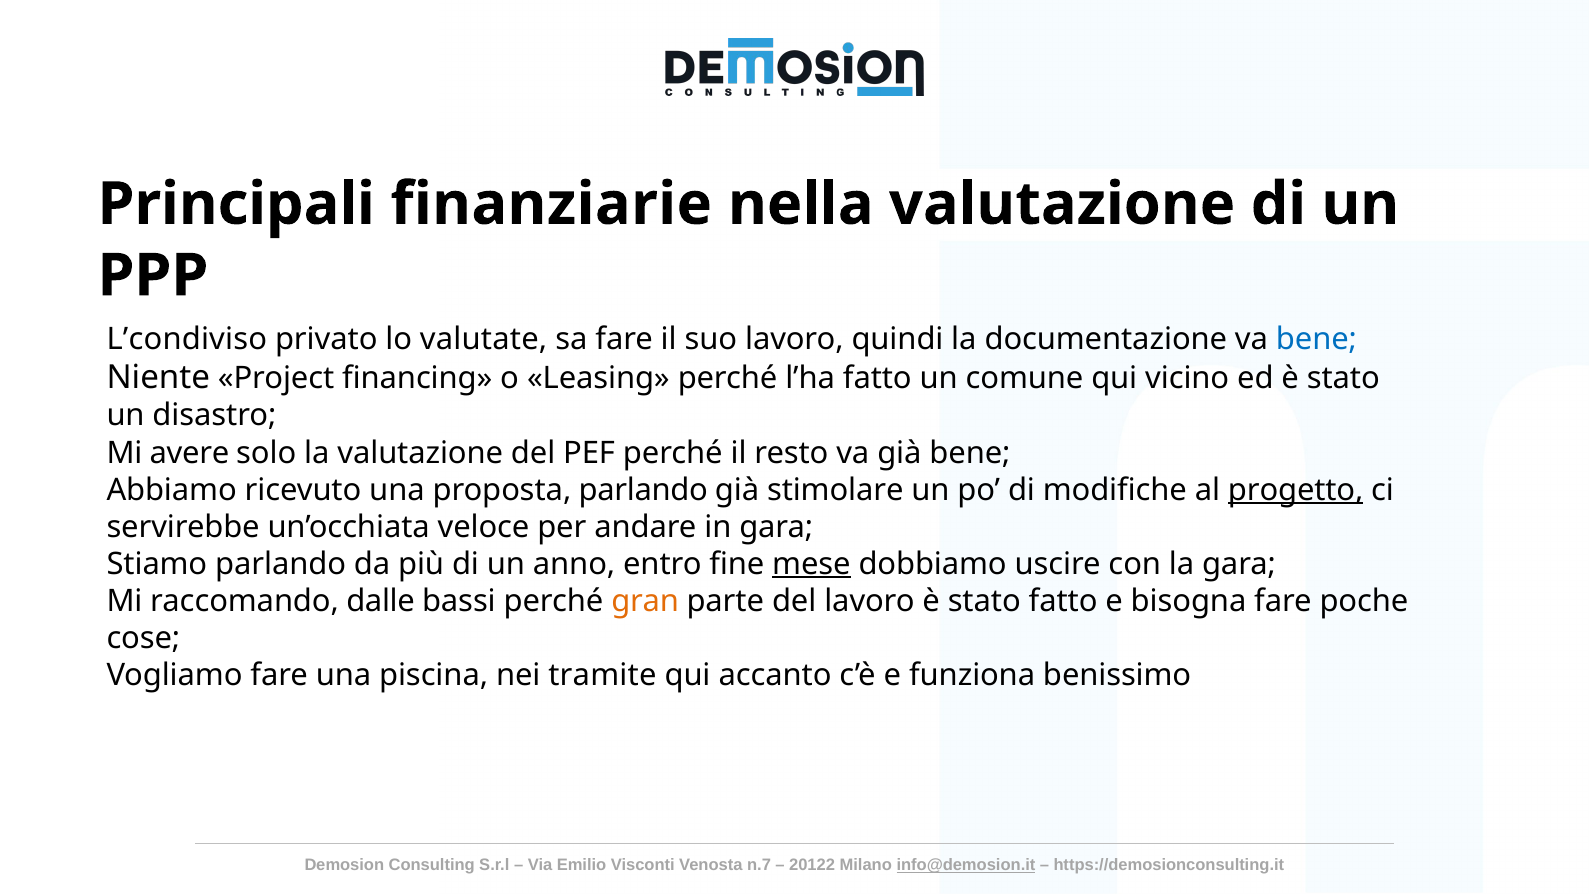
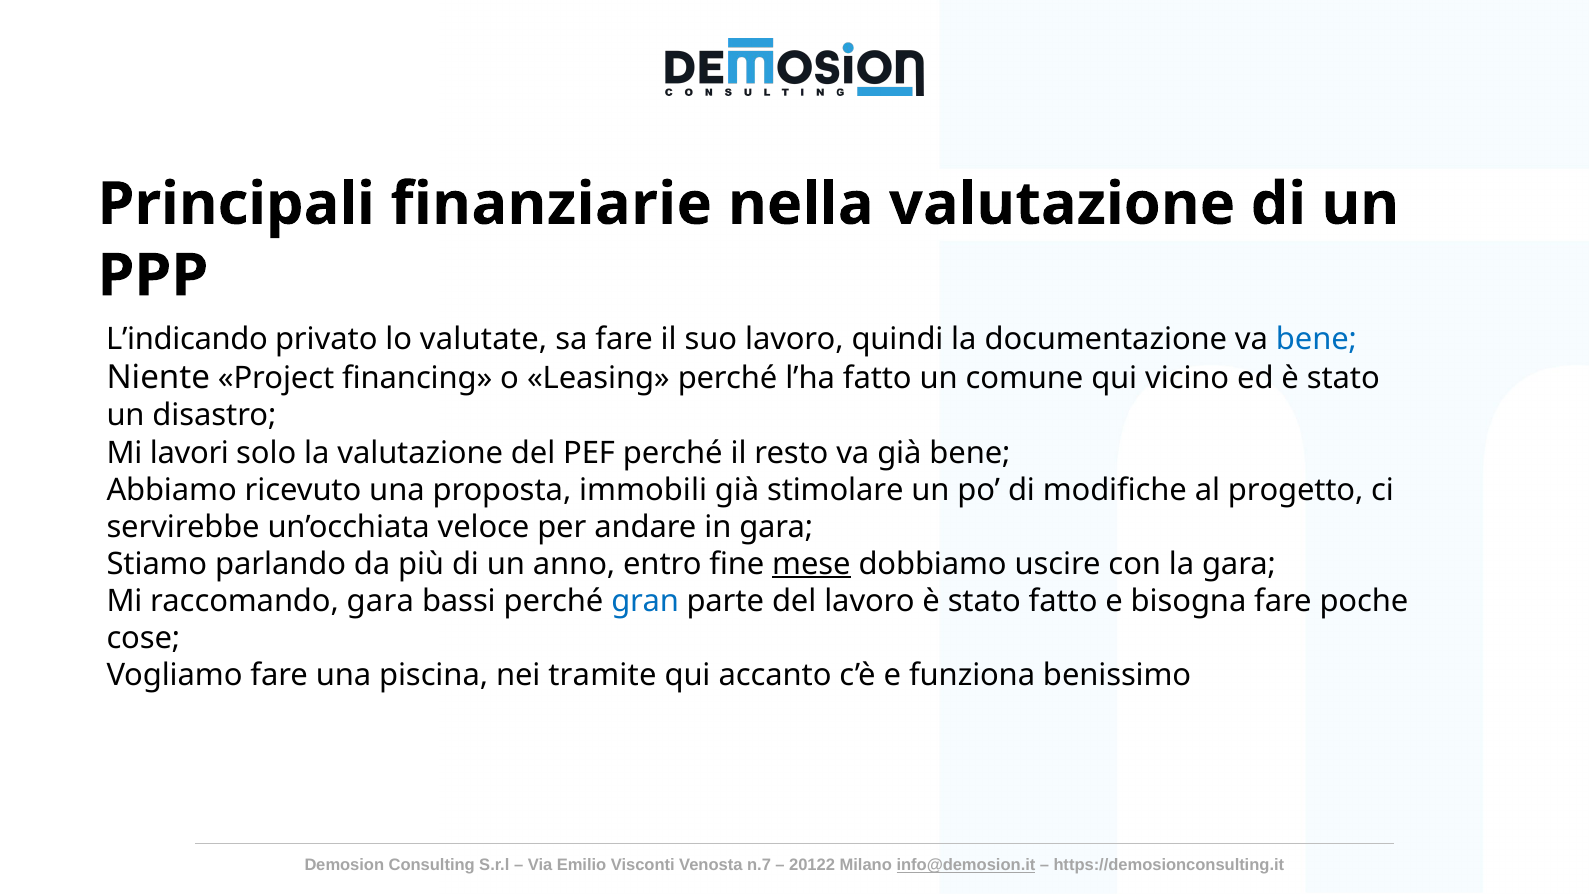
L’condiviso: L’condiviso -> L’indicando (187, 339)
avere: avere -> lavori (189, 453)
proposta parlando: parlando -> immobili (643, 490)
progetto underline: present -> none (1296, 490)
raccomando dalle: dalle -> gara (380, 601)
gran colour: orange -> blue (645, 601)
